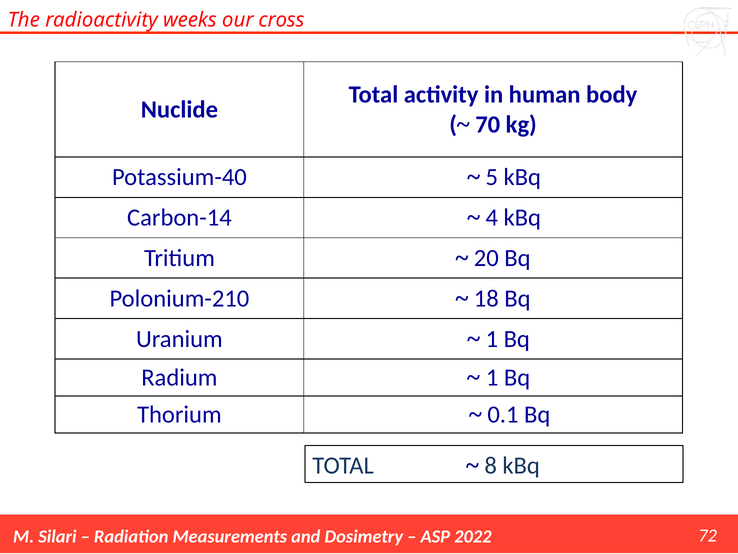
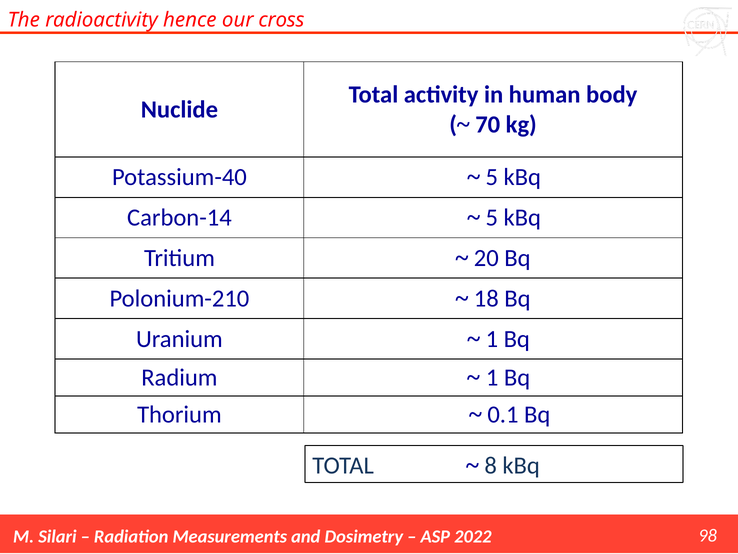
weeks: weeks -> hence (190, 20)
4: 4 -> 5 (492, 218)
72: 72 -> 98 (708, 535)
